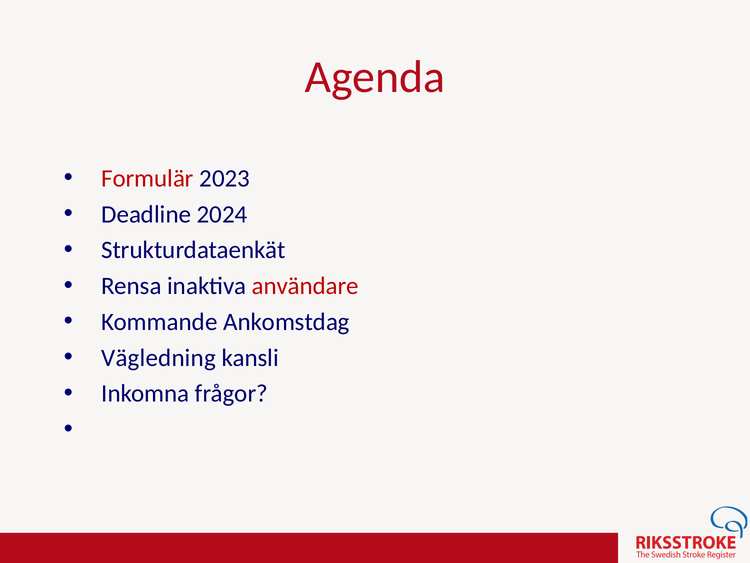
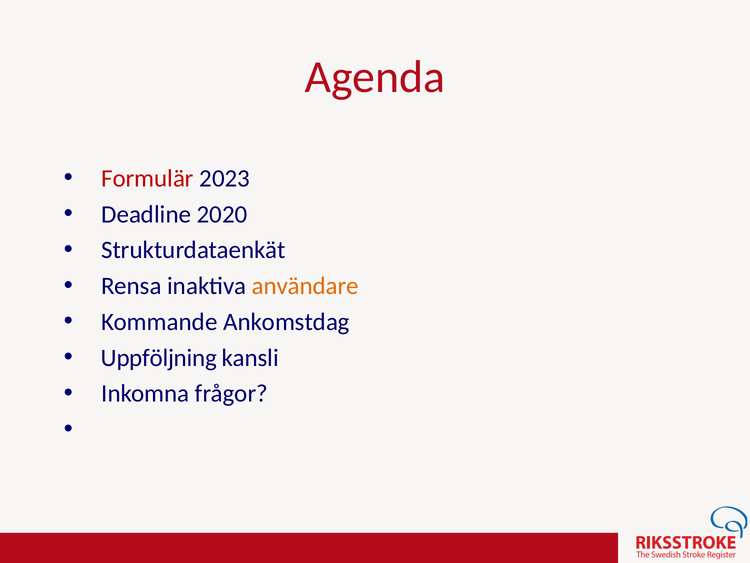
2024: 2024 -> 2020 (222, 214)
användare colour: red -> orange (305, 286)
Vägledning: Vägledning -> Uppföljning (159, 357)
